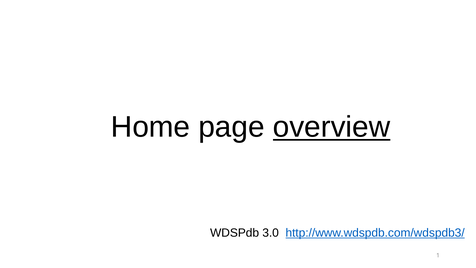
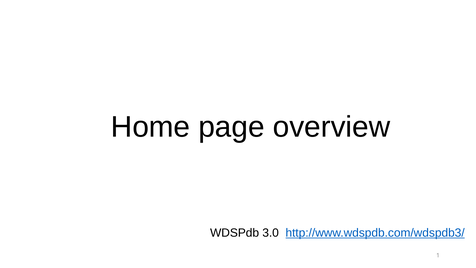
overview underline: present -> none (332, 127)
